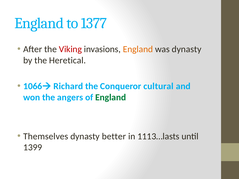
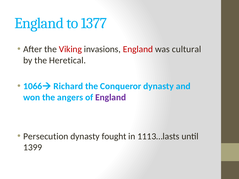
England colour: orange -> red (138, 49)
was dynasty: dynasty -> cultural (187, 49)
Conqueror cultural: cultural -> dynasty (159, 86)
England colour: green -> purple (111, 97)
Themselves: Themselves -> Persecution (46, 136)
better: better -> fought (114, 136)
